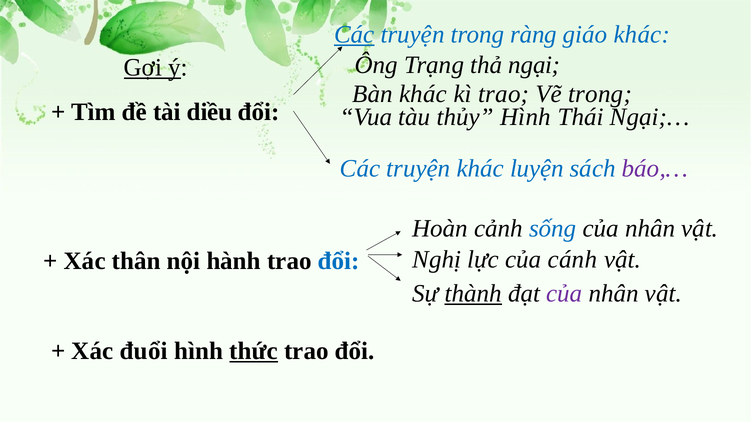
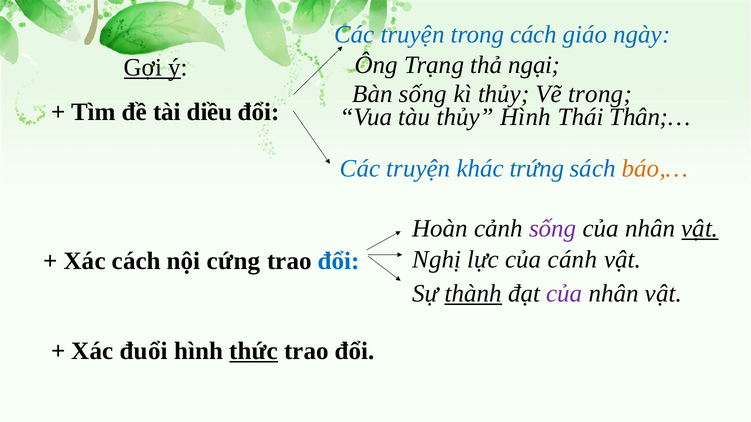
Các underline: present -> none (354, 35)
trong ràng: ràng -> cách (534, 35)
giáo khác: khác -> ngày (642, 35)
Bàn khác: khác -> sống (423, 94)
kì trao: trao -> thủy (504, 94)
Ngại;…: Ngại;… -> Thân;… (650, 117)
luyện: luyện -> trứng (537, 169)
báo,… colour: purple -> orange (655, 169)
sống colour: blue -> purple (553, 229)
vật underline: none -> present (700, 229)
Xác thân: thân -> cách (136, 261)
hành: hành -> cứng (234, 261)
